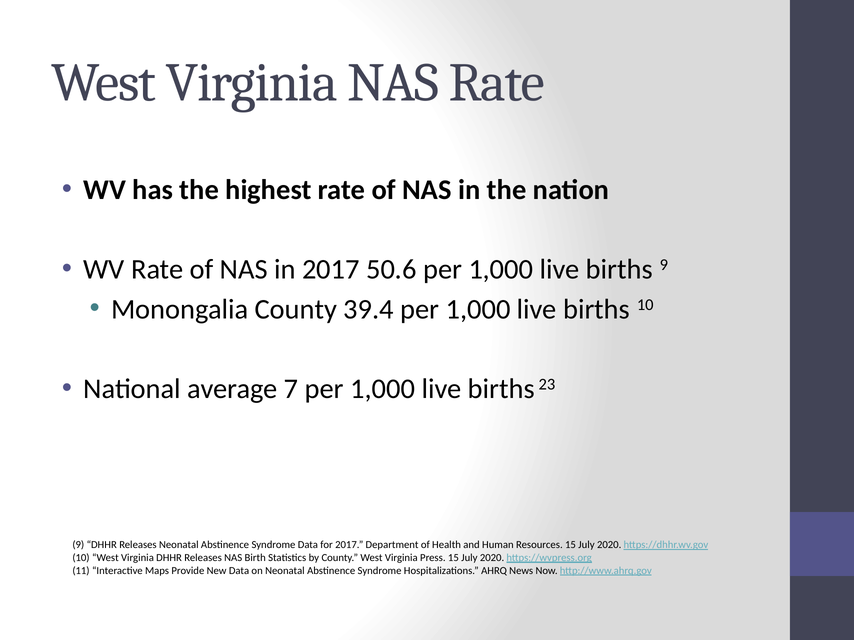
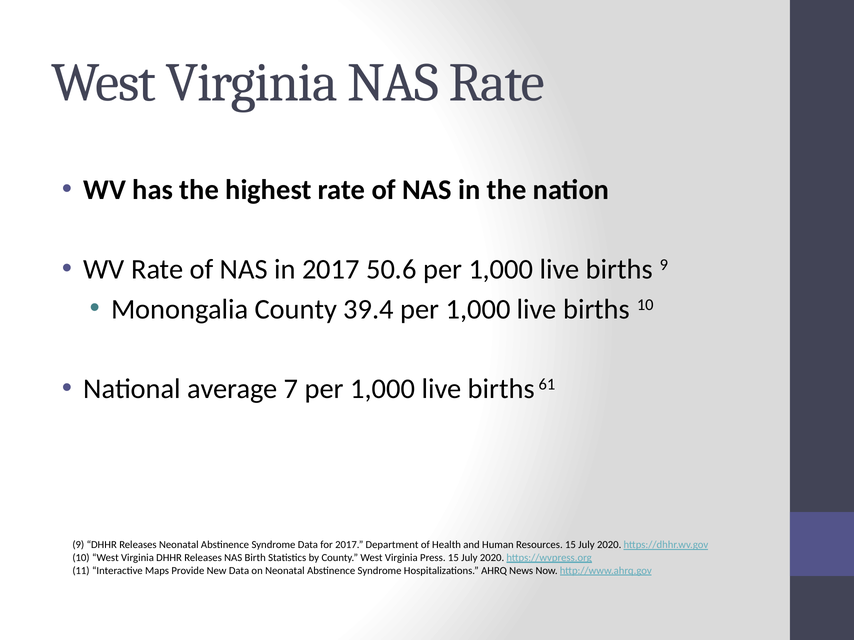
23: 23 -> 61 (547, 385)
